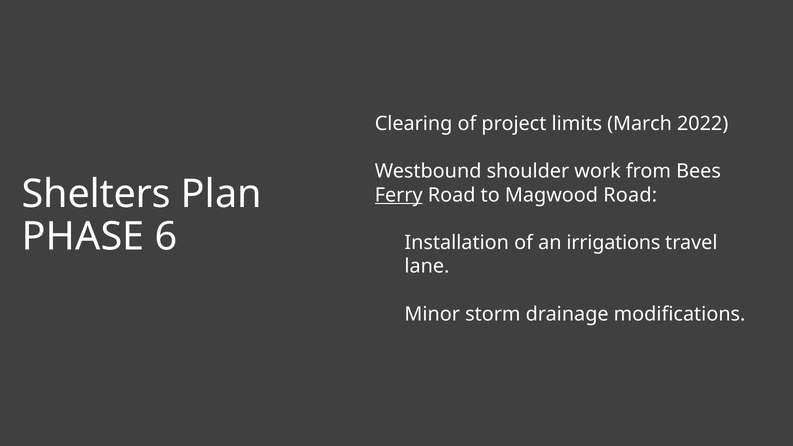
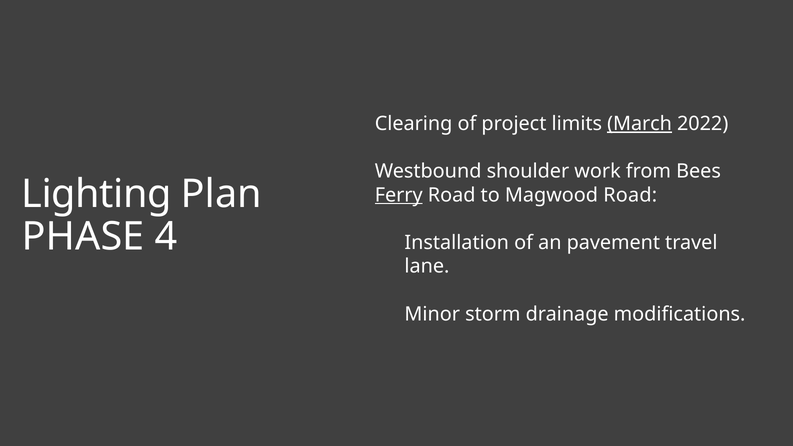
March underline: none -> present (640, 124)
Shelters: Shelters -> Lighting (96, 194)
6: 6 -> 4 (166, 237)
irrigations: irrigations -> pavement (613, 243)
